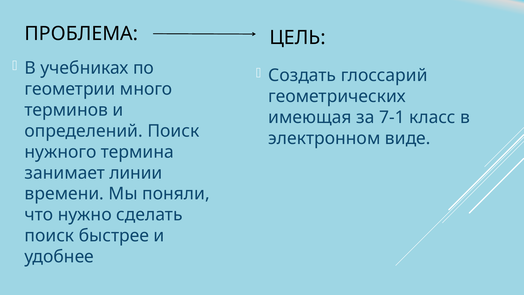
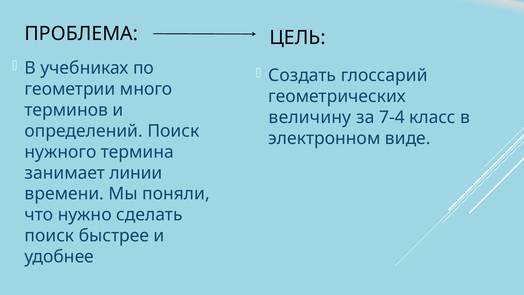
имеющая: имеющая -> величину (310, 117)
7-1: 7-1 -> 7-4 (392, 117)
